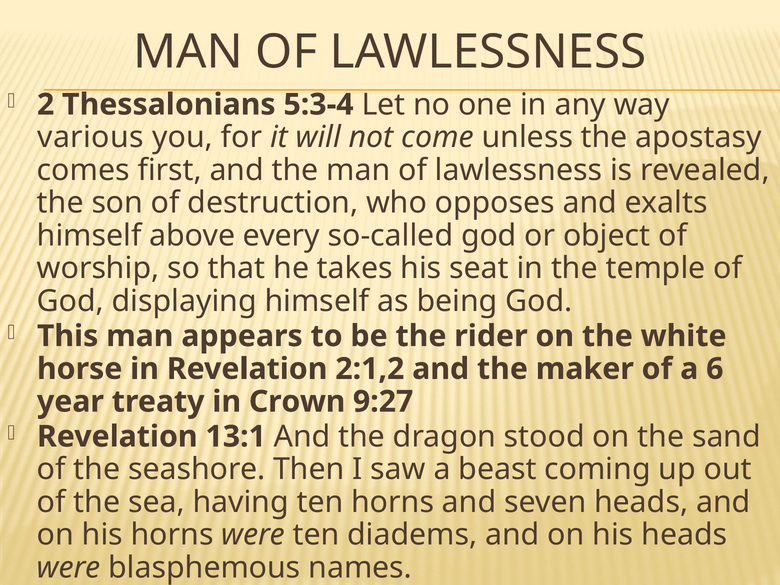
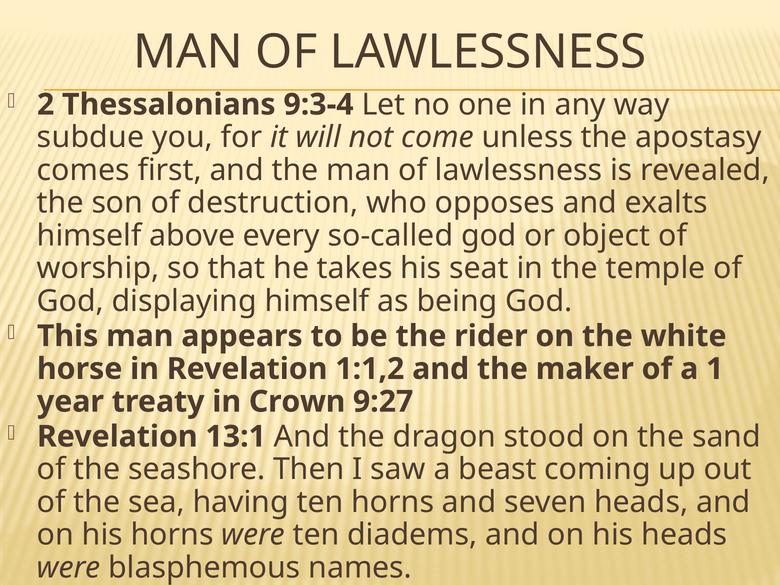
5:3-4: 5:3-4 -> 9:3-4 (319, 105)
various: various -> subdue (91, 137)
2:1,2: 2:1,2 -> 1:1,2 (370, 369)
6: 6 -> 1 (715, 369)
